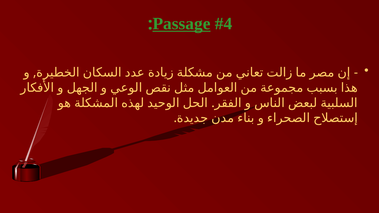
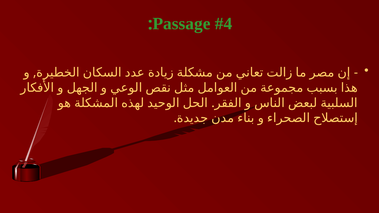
Passage underline: present -> none (182, 24)
